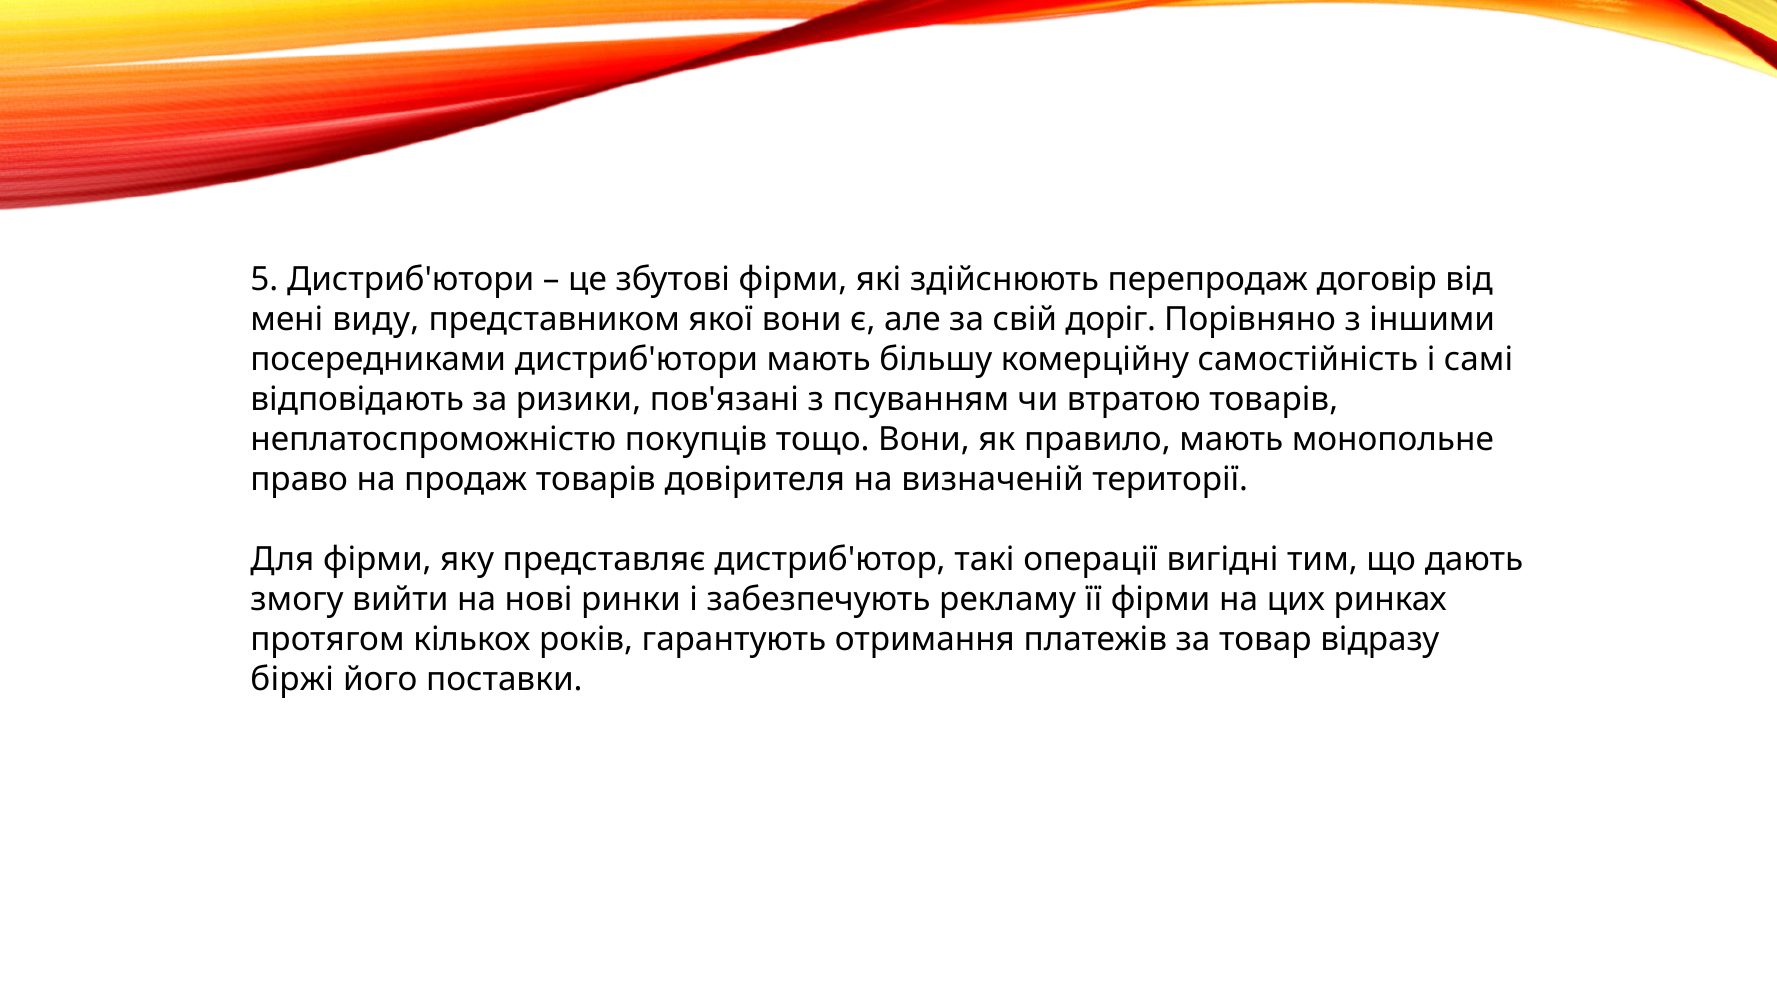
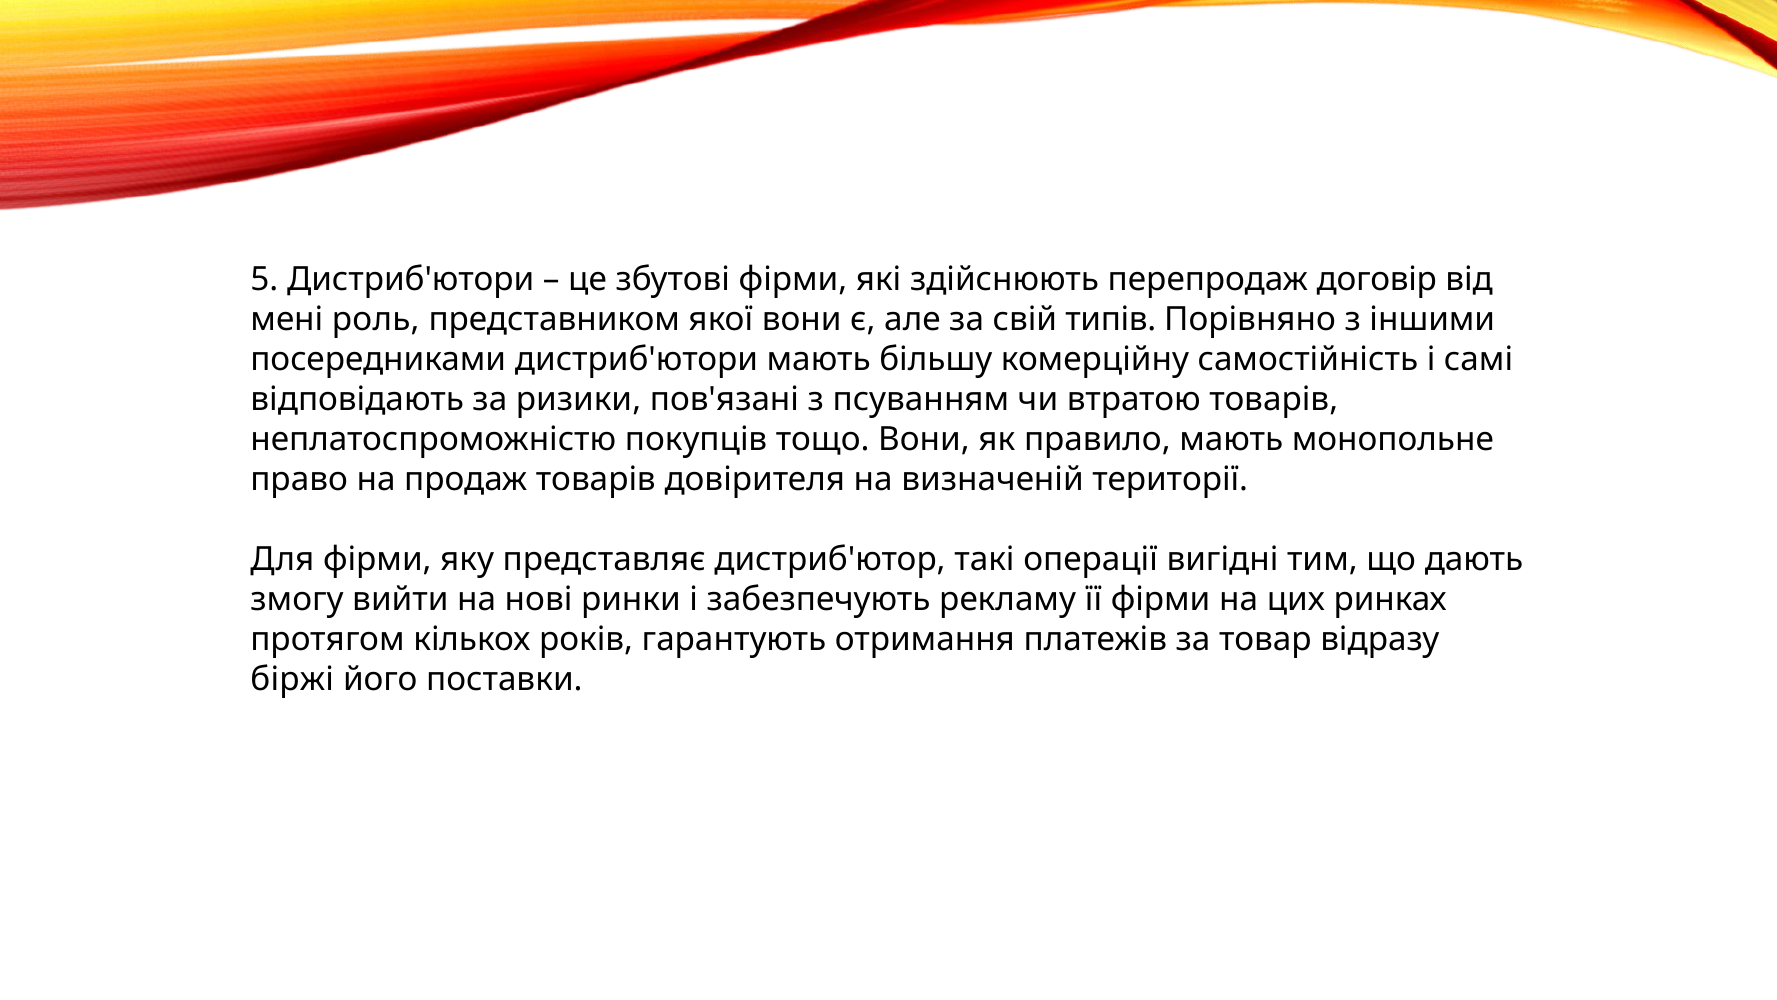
виду: виду -> роль (376, 320)
доріг: доріг -> типів (1111, 320)
